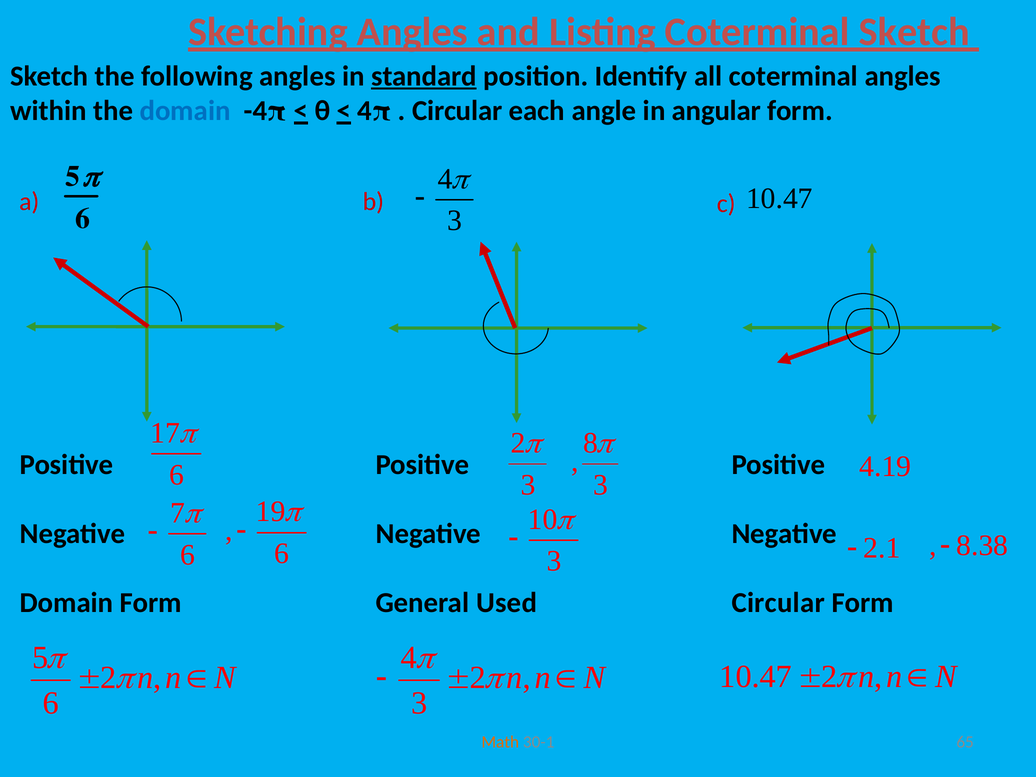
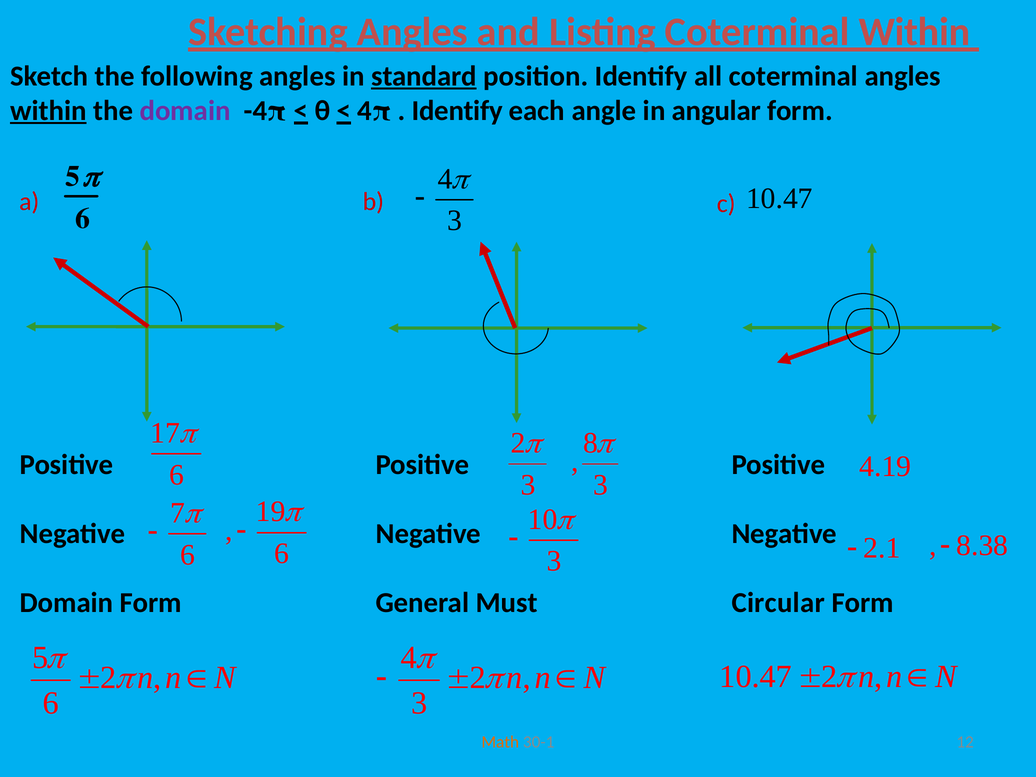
Coterminal Sketch: Sketch -> Within (915, 32)
within underline: none -> present (48, 111)
domain colour: blue -> purple (185, 111)
Circular: Circular -> Identify (457, 111)
Used: Used -> Must (507, 603)
65: 65 -> 12 (965, 742)
